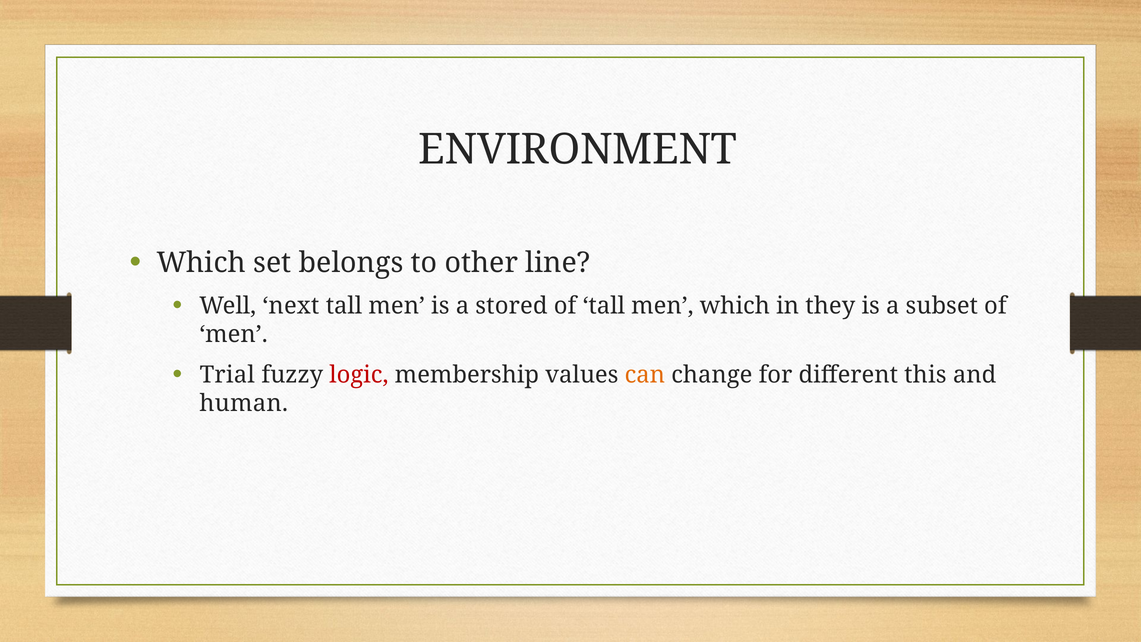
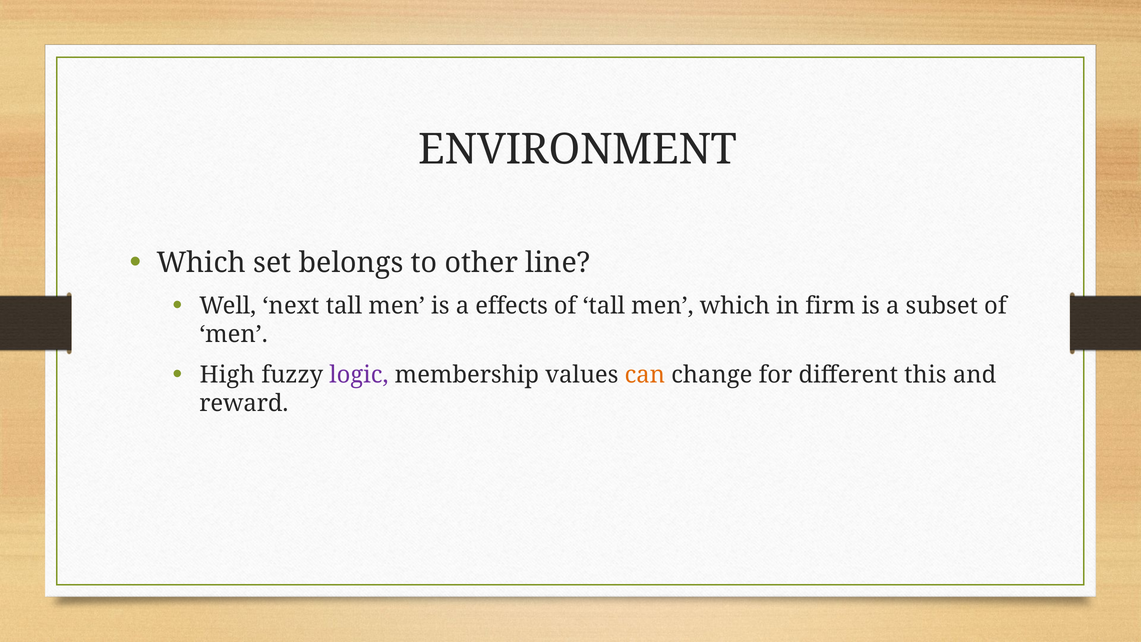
stored: stored -> effects (512, 306)
they: they -> firm (830, 306)
Trial: Trial -> High (227, 375)
logic colour: red -> purple (359, 375)
human: human -> reward (244, 403)
